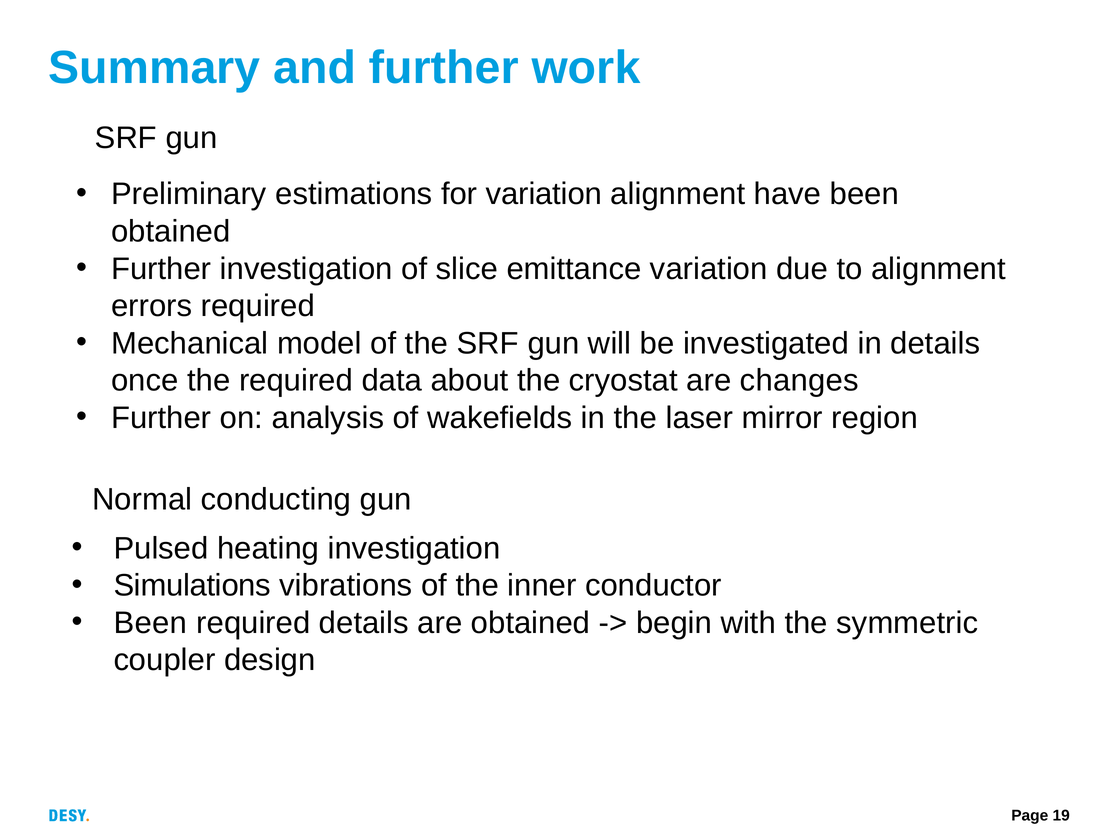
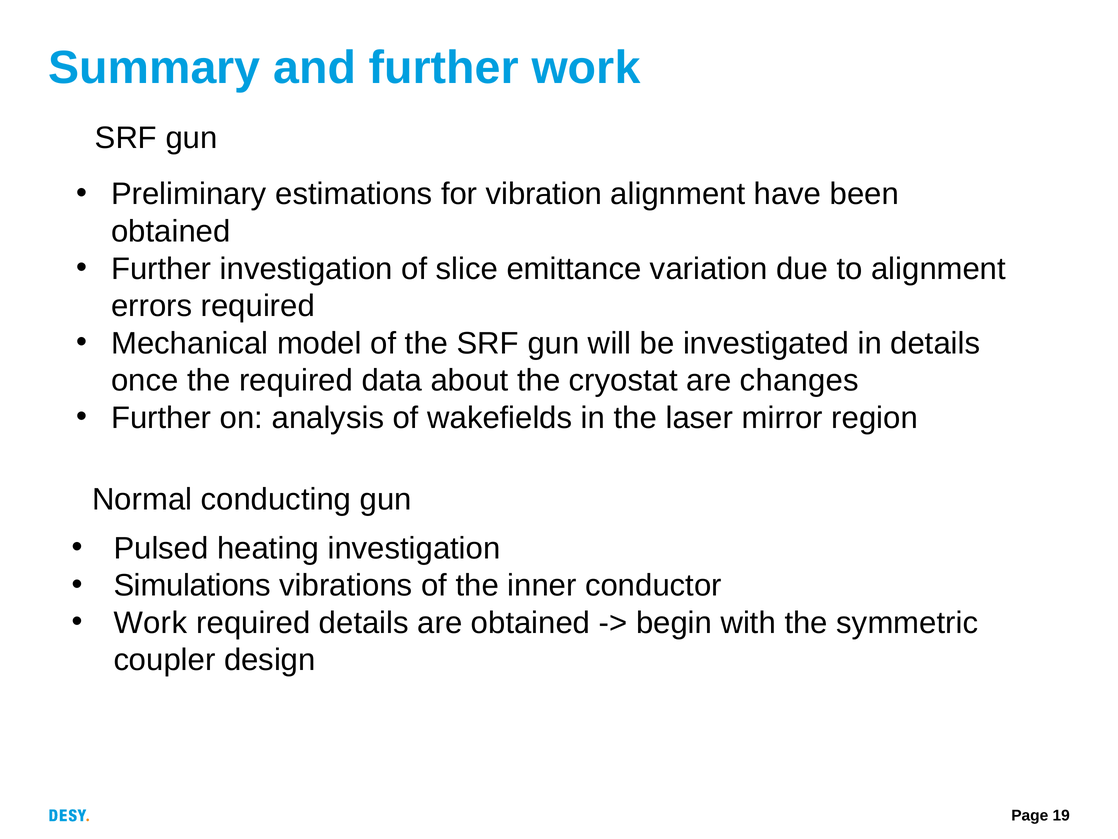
for variation: variation -> vibration (544, 194)
Been: Been -> Work (150, 623)
